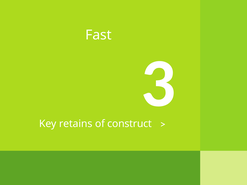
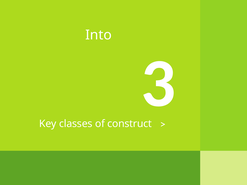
Fast: Fast -> Into (98, 35)
retains: retains -> classes (76, 124)
